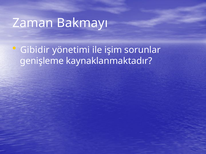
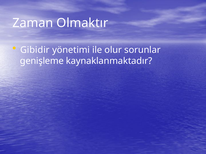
Bakmayı: Bakmayı -> Olmaktır (82, 23)
işim: işim -> olur (113, 50)
